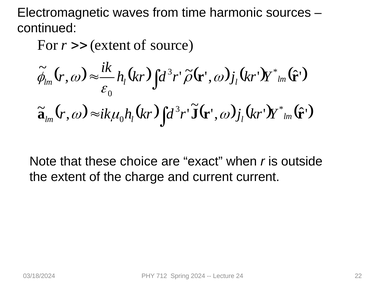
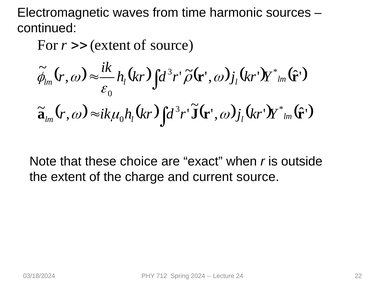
current current: current -> source (258, 177)
